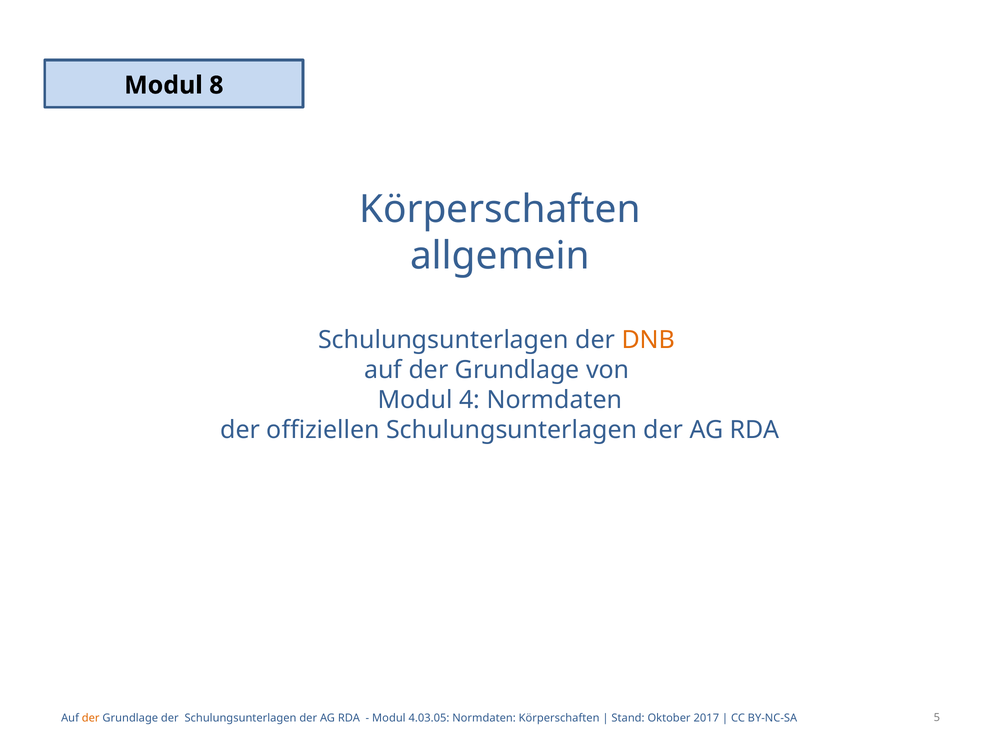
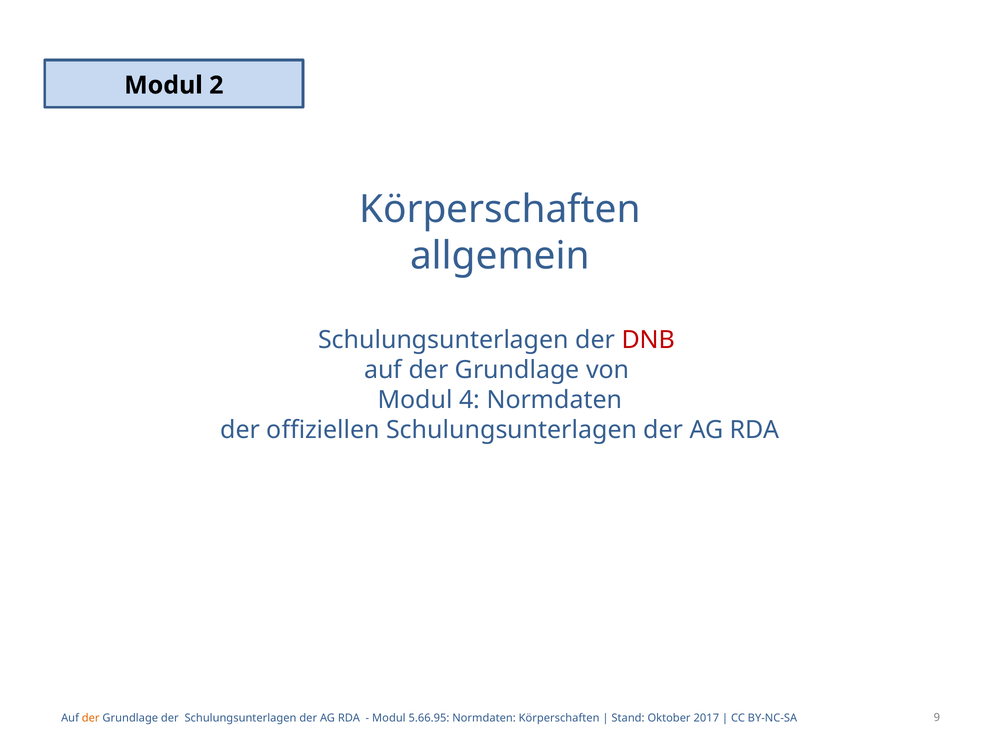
8: 8 -> 2 (216, 85)
DNB colour: orange -> red (648, 340)
4.03.05: 4.03.05 -> 5.66.95 (429, 718)
5: 5 -> 9 (937, 718)
